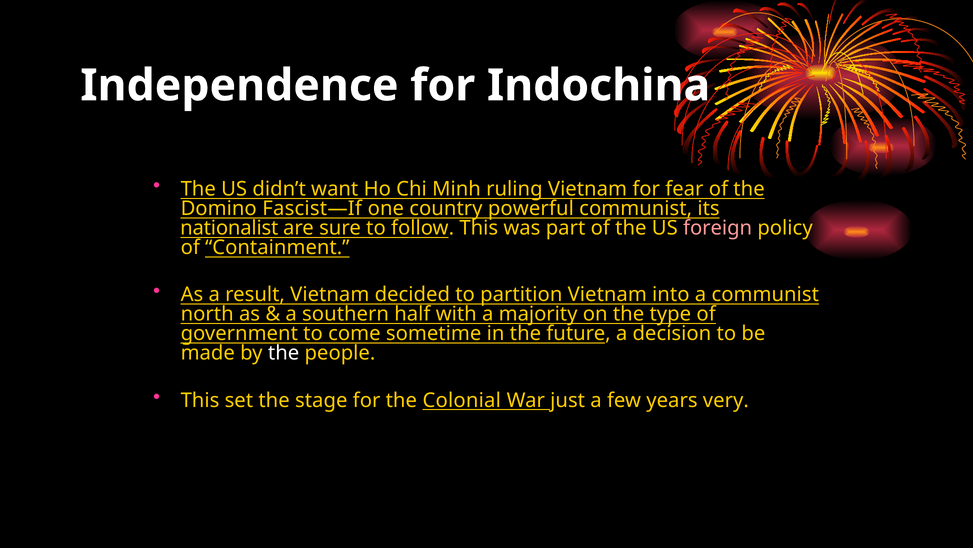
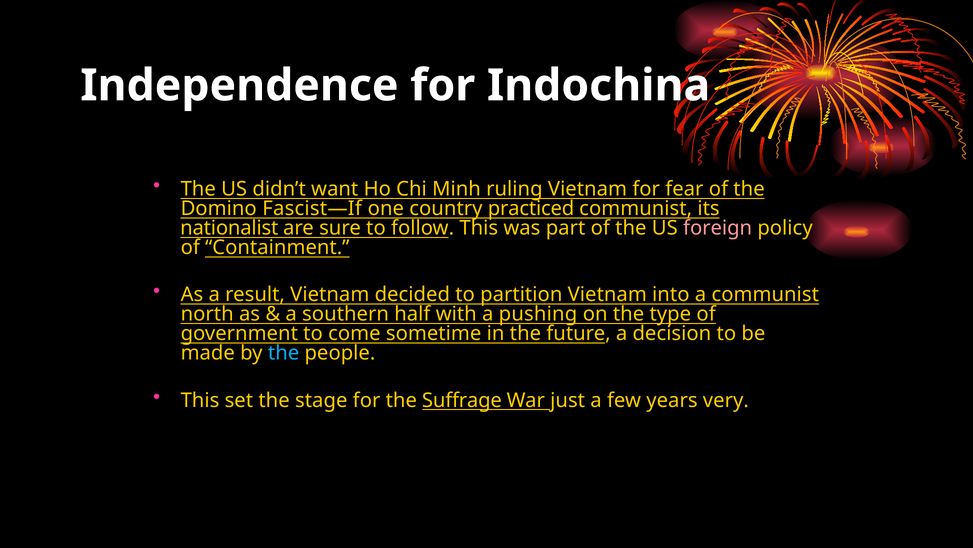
powerful: powerful -> practiced (531, 208)
majority: majority -> pushing (538, 314)
the colour: white -> light blue (284, 353)
Colonial: Colonial -> Suffrage (462, 400)
